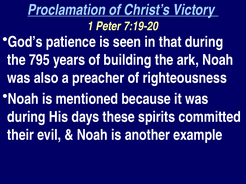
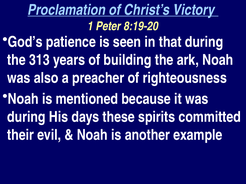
7:19-20: 7:19-20 -> 8:19-20 (141, 26)
795: 795 -> 313 (39, 60)
